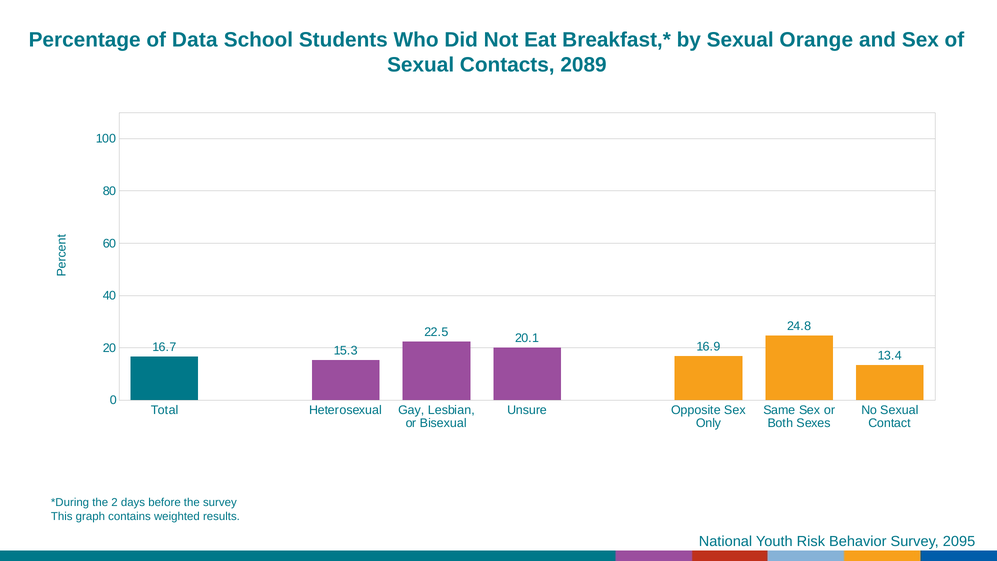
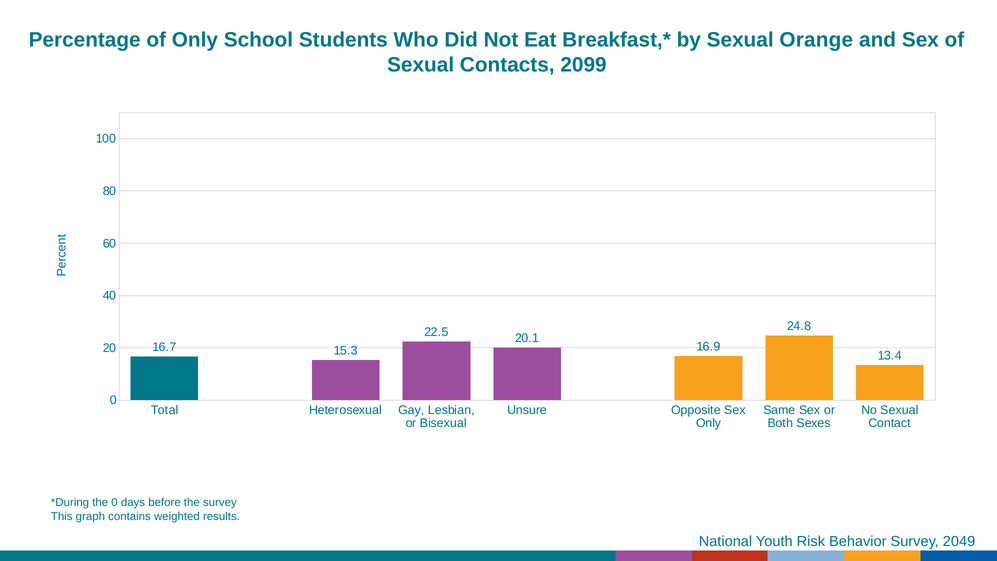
of Data: Data -> Only (195, 40)
2089: 2089 -> 2099 (584, 65)
the 2: 2 -> 0 (115, 502)
2095: 2095 -> 2049 (959, 541)
